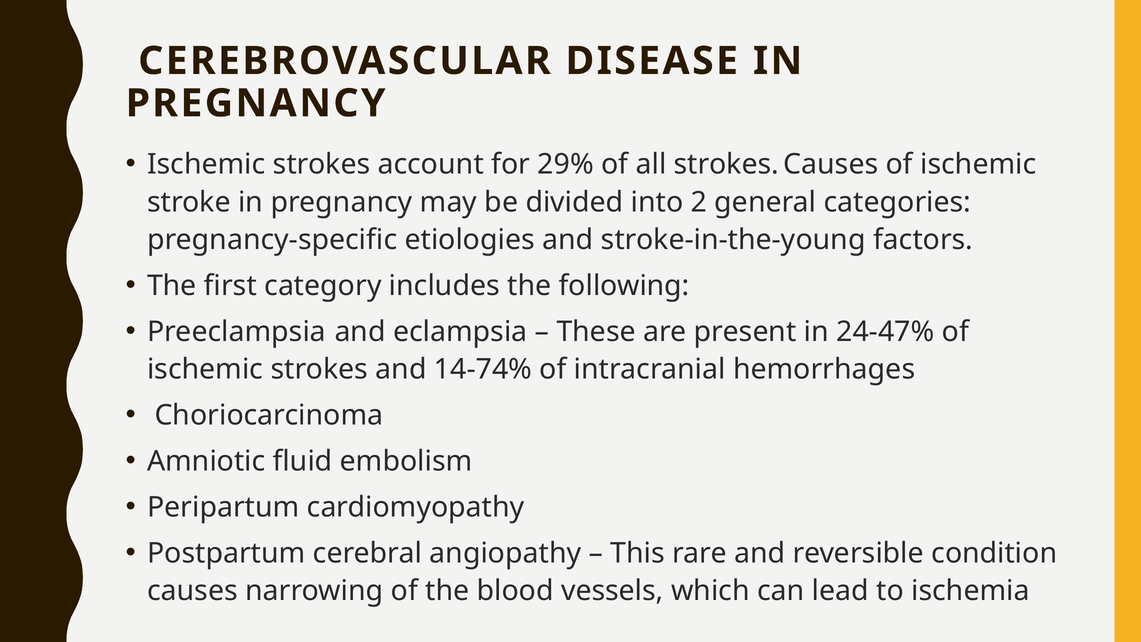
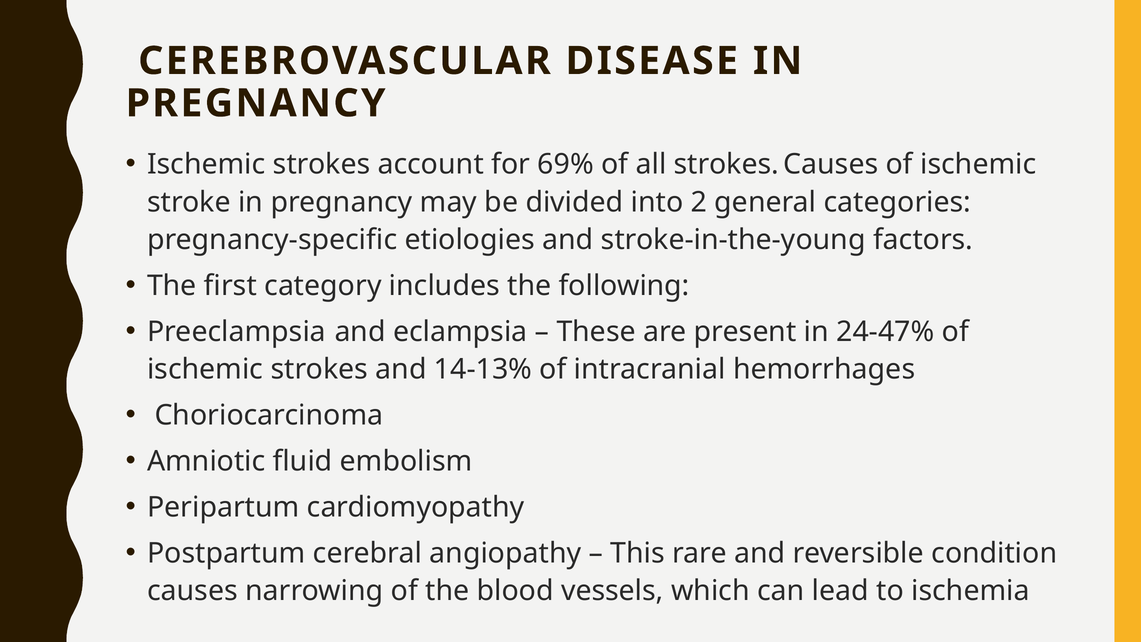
29%: 29% -> 69% (566, 164)
14-74%: 14-74% -> 14-13% (483, 369)
